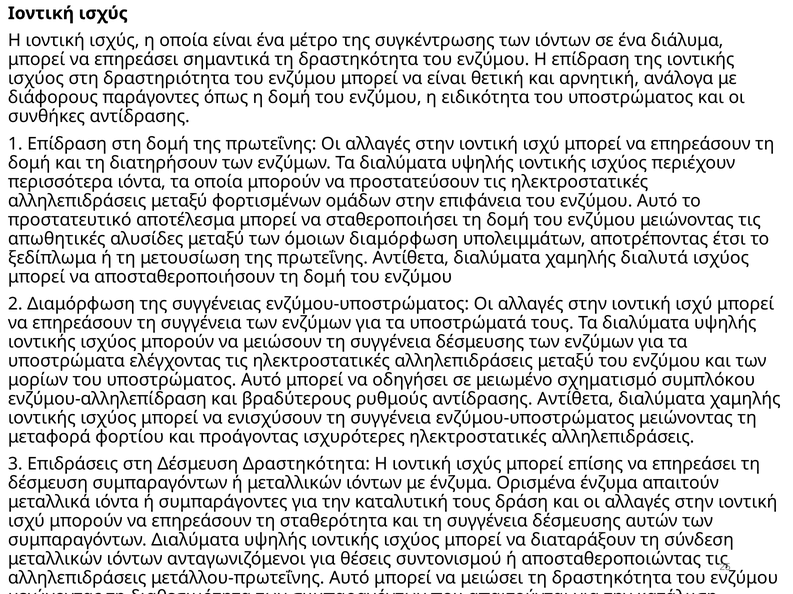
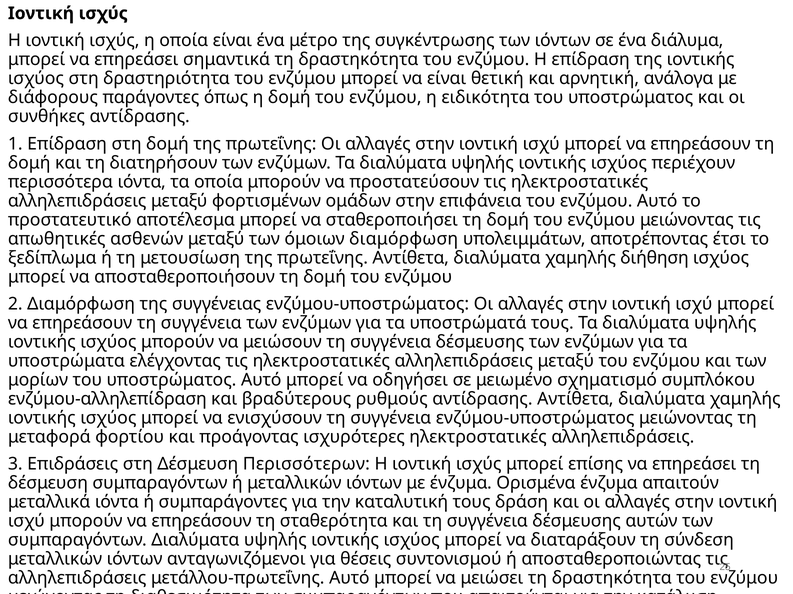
αλυσίδες: αλυσίδες -> ασθενών (147, 239)
διαλυτά: διαλυτά -> διήθηση (655, 258)
Δέσμευση Δραστηκότητα: Δραστηκότητα -> Περισσότερων (306, 465)
